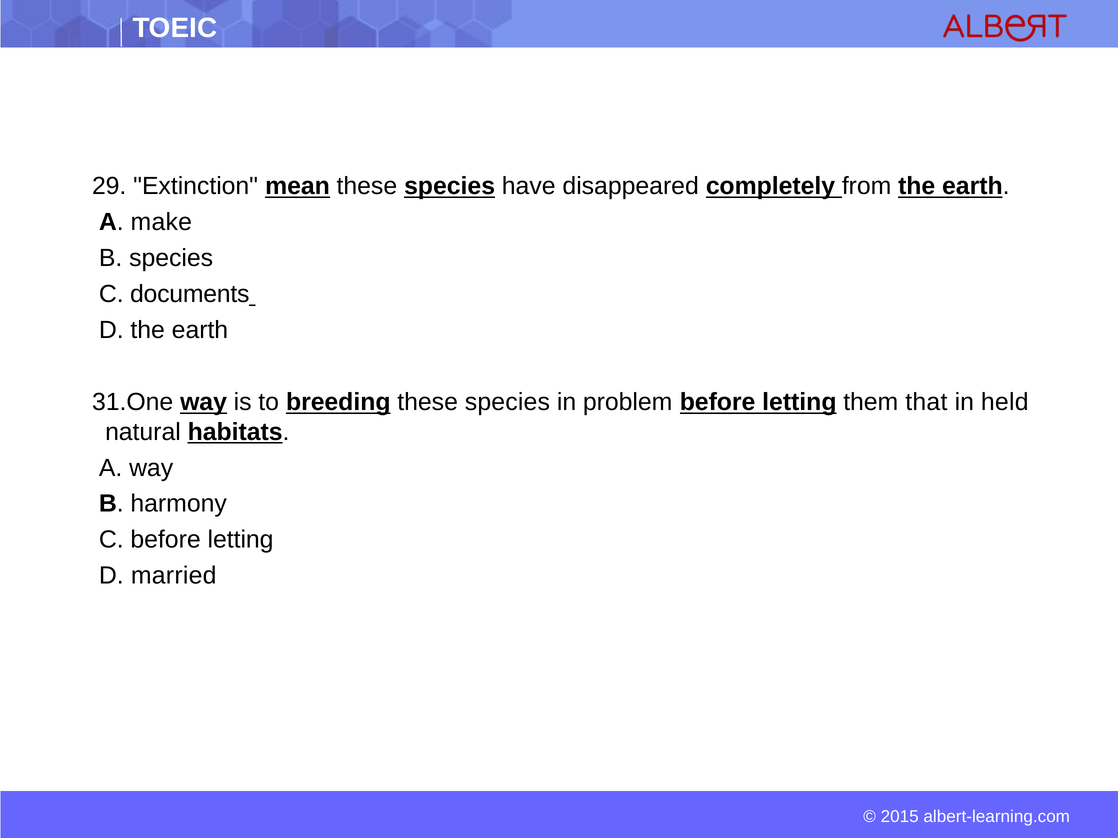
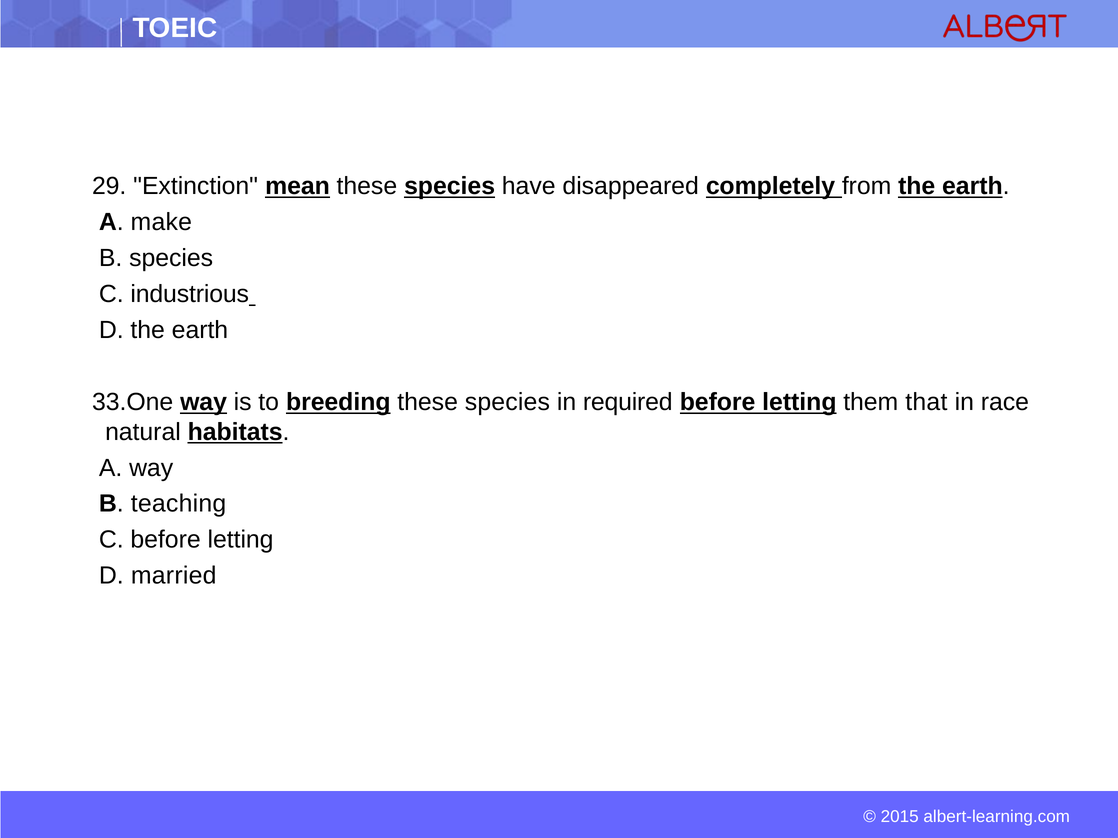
documents: documents -> industrious (190, 294)
31.One: 31.One -> 33.One (133, 402)
problem: problem -> required (628, 402)
held: held -> race (1005, 402)
harmony: harmony -> teaching (179, 504)
